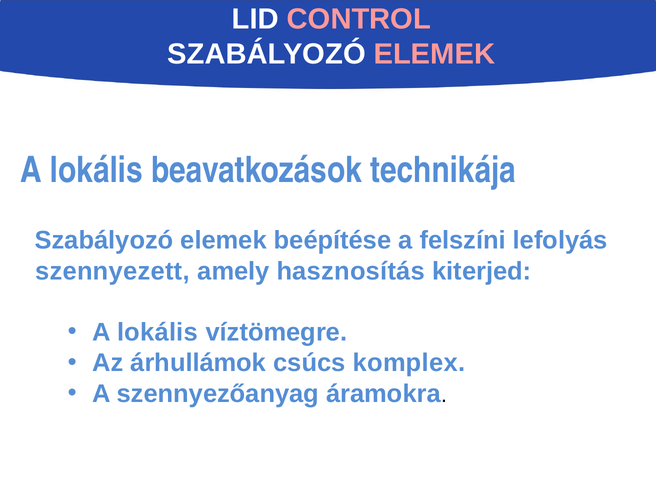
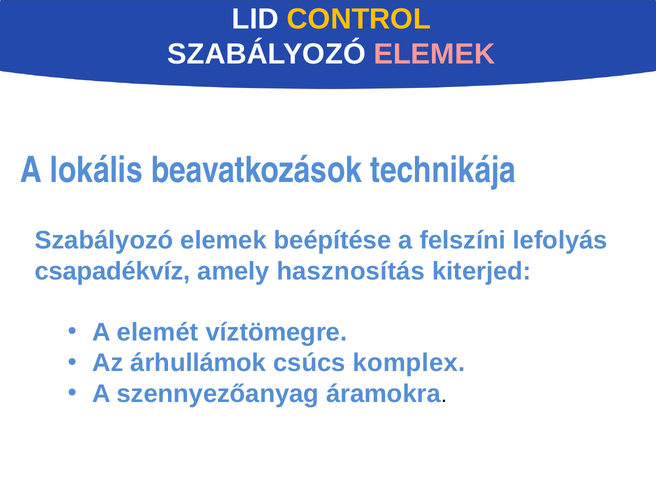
CONTROL colour: pink -> yellow (359, 19)
szennyezett: szennyezett -> csapadékvíz (113, 271)
lokális: lokális -> elemét (158, 332)
